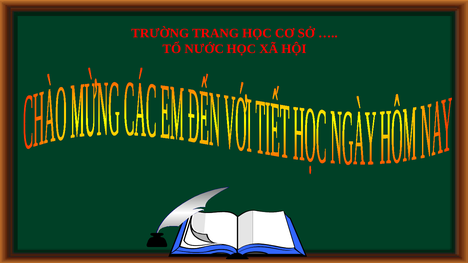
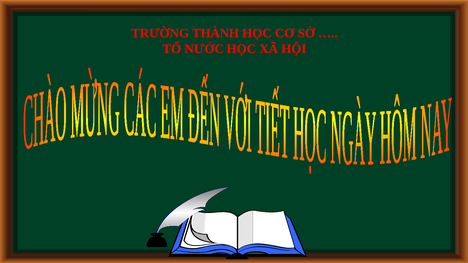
TRANG: TRANG -> THÀNH (216, 33)
